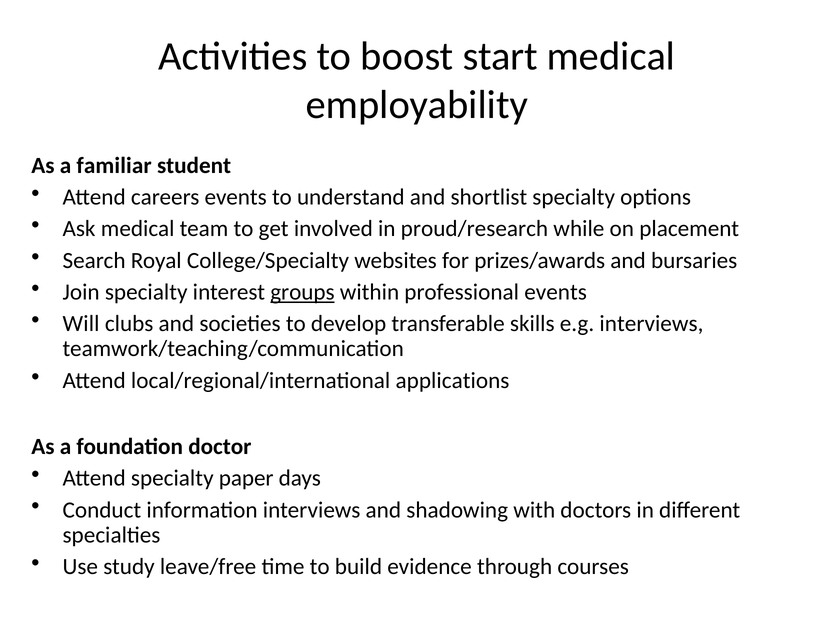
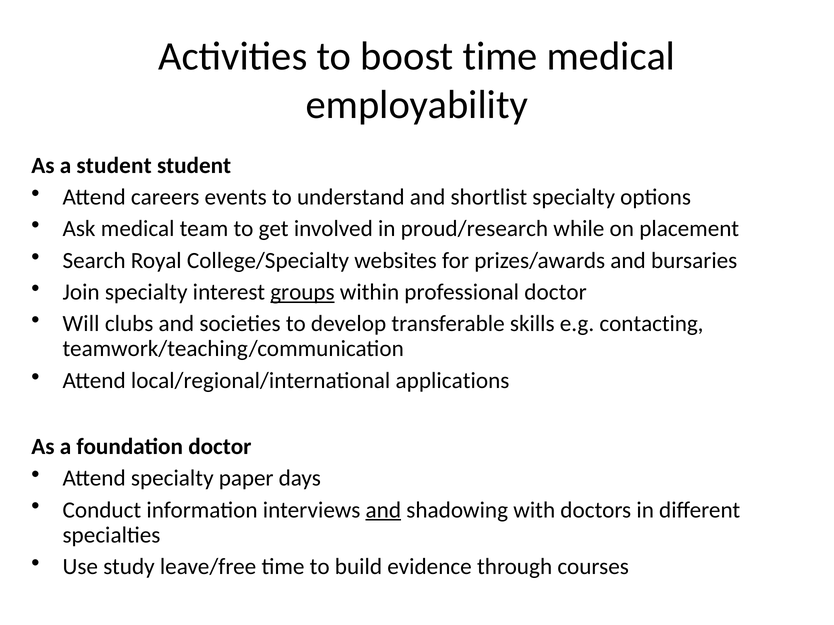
boost start: start -> time (500, 56)
a familiar: familiar -> student (114, 166)
professional events: events -> doctor (556, 292)
e.g interviews: interviews -> contacting (652, 324)
and underline: none -> present (383, 510)
